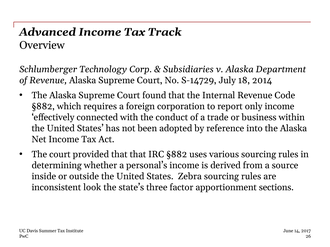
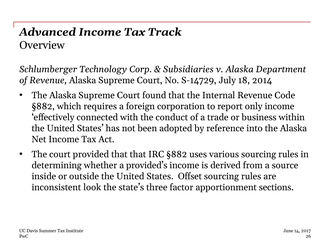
personal’s: personal’s -> provided’s (147, 166)
Zebra: Zebra -> Offset (190, 177)
